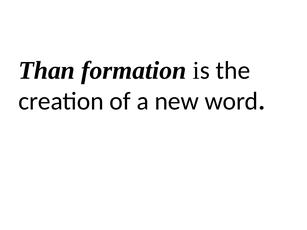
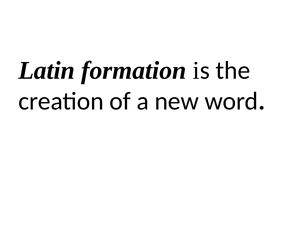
Than: Than -> Latin (47, 70)
